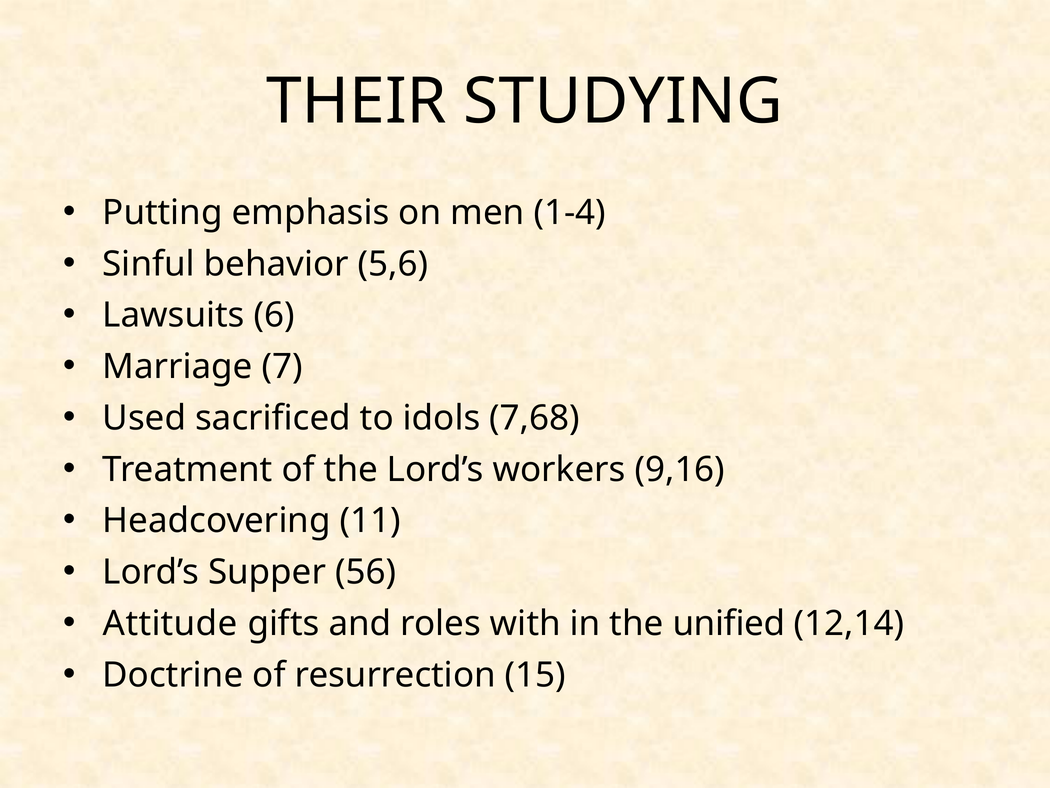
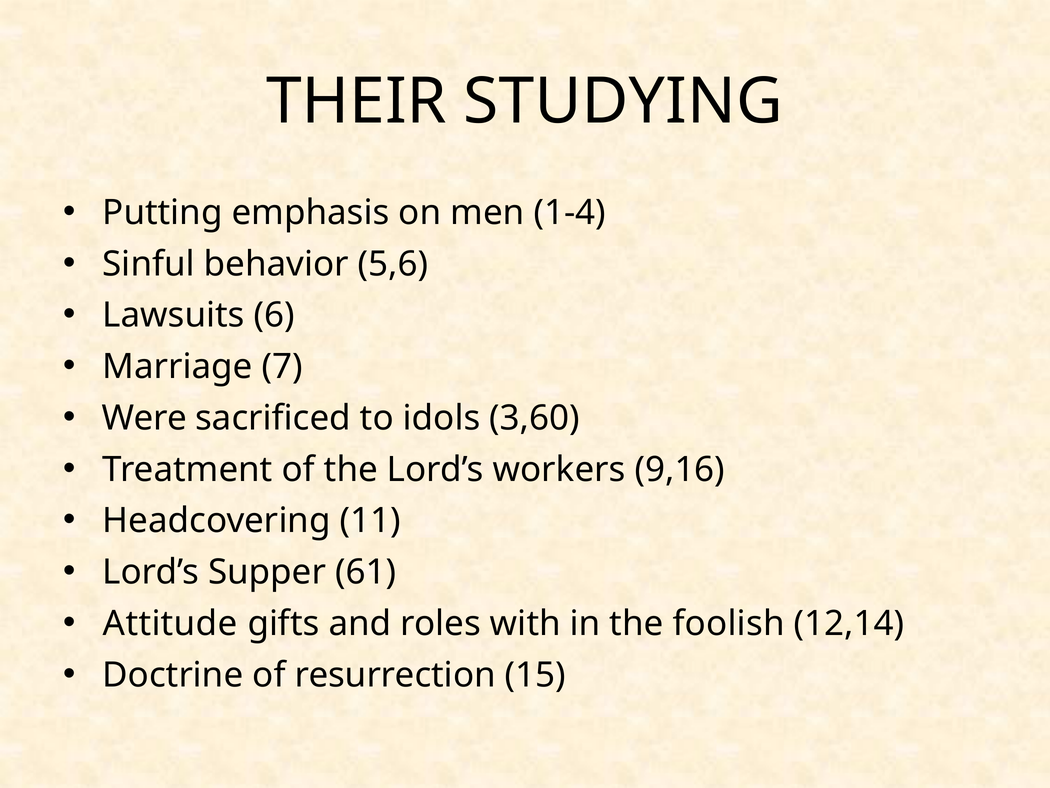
Used: Used -> Were (144, 418)
7,68: 7,68 -> 3,60 (535, 418)
56: 56 -> 61 (366, 572)
unified: unified -> foolish (729, 623)
